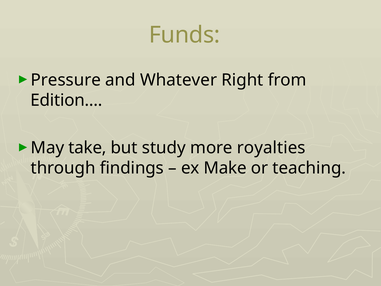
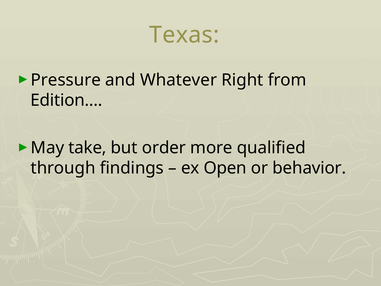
Funds: Funds -> Texas (184, 35)
study: study -> order (164, 148)
royalties: royalties -> qualified (271, 148)
Make: Make -> Open (225, 168)
teaching: teaching -> behavior (309, 168)
